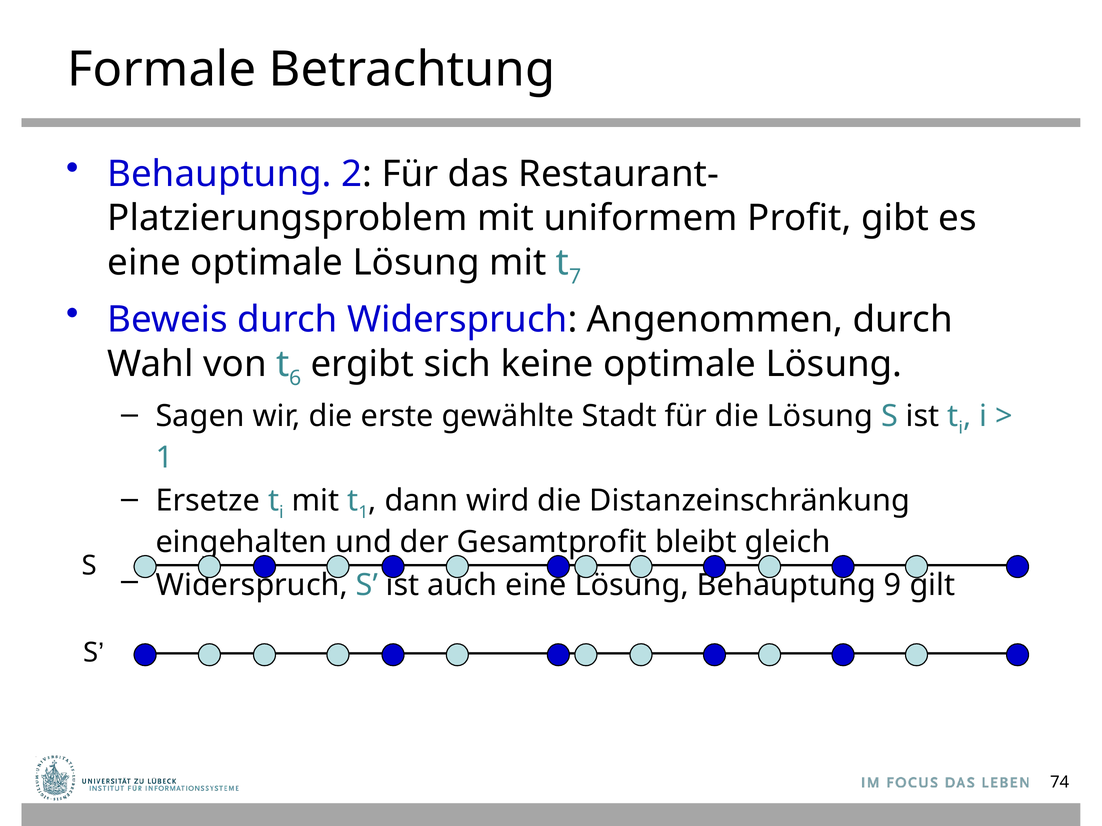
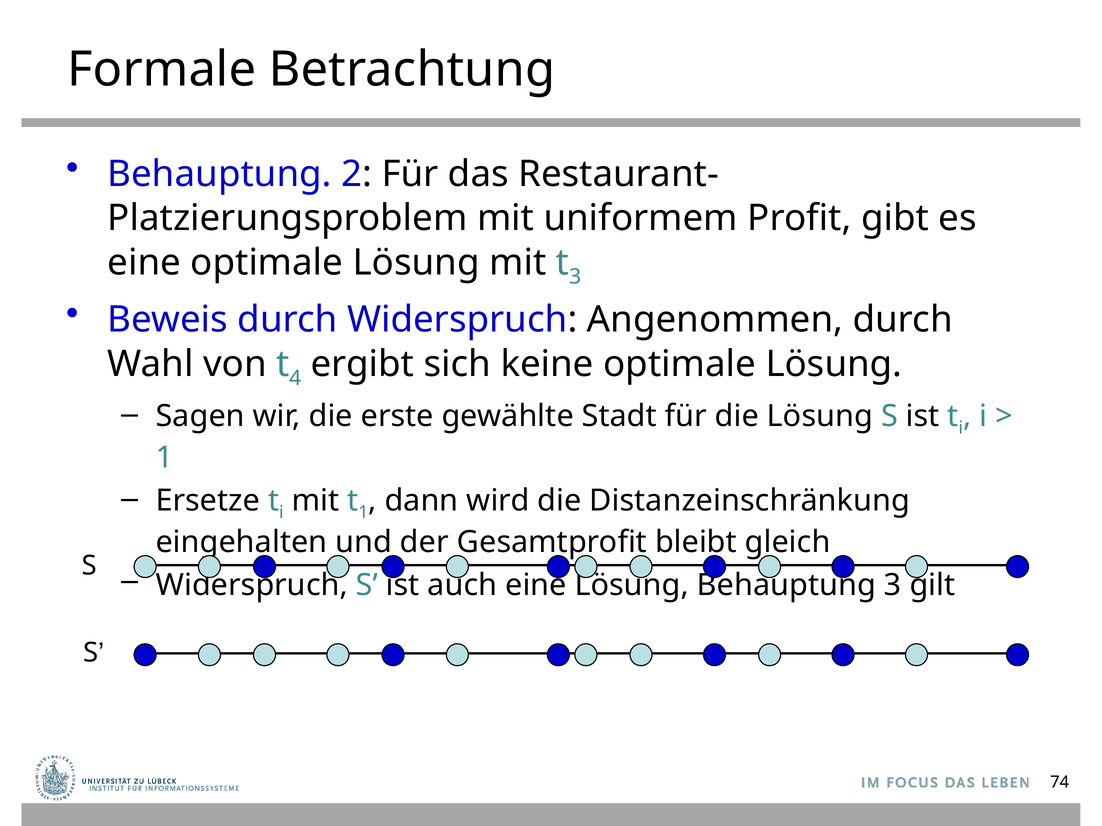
7: 7 -> 3 (575, 277)
6: 6 -> 4 (296, 378)
Behauptung 9: 9 -> 3 (893, 586)
